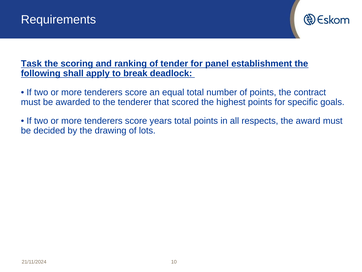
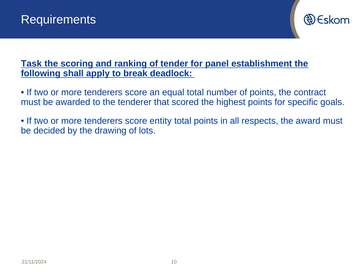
years: years -> entity (161, 121)
